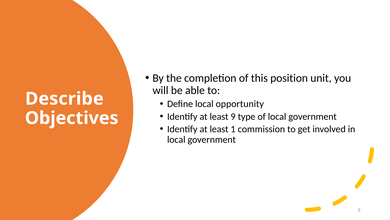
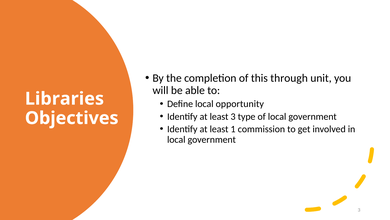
position: position -> through (289, 78)
Describe: Describe -> Libraries (64, 98)
least 9: 9 -> 3 (233, 116)
